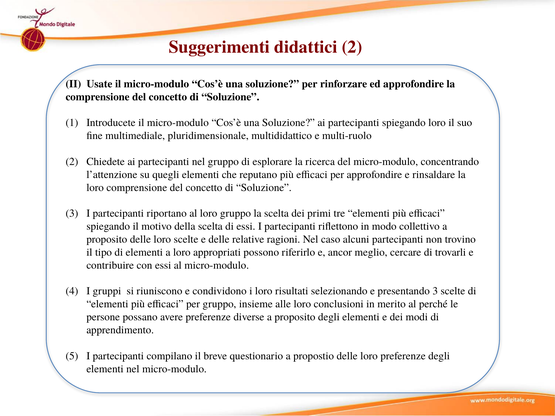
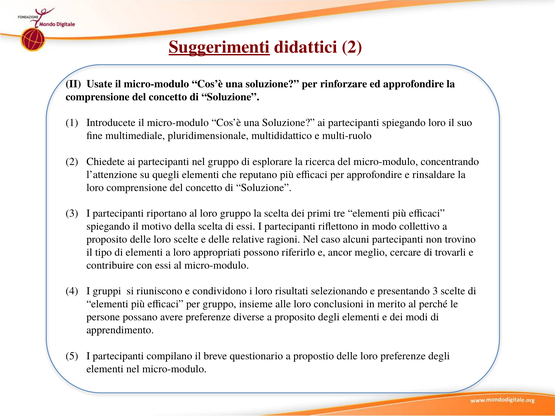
Suggerimenti underline: none -> present (219, 47)
